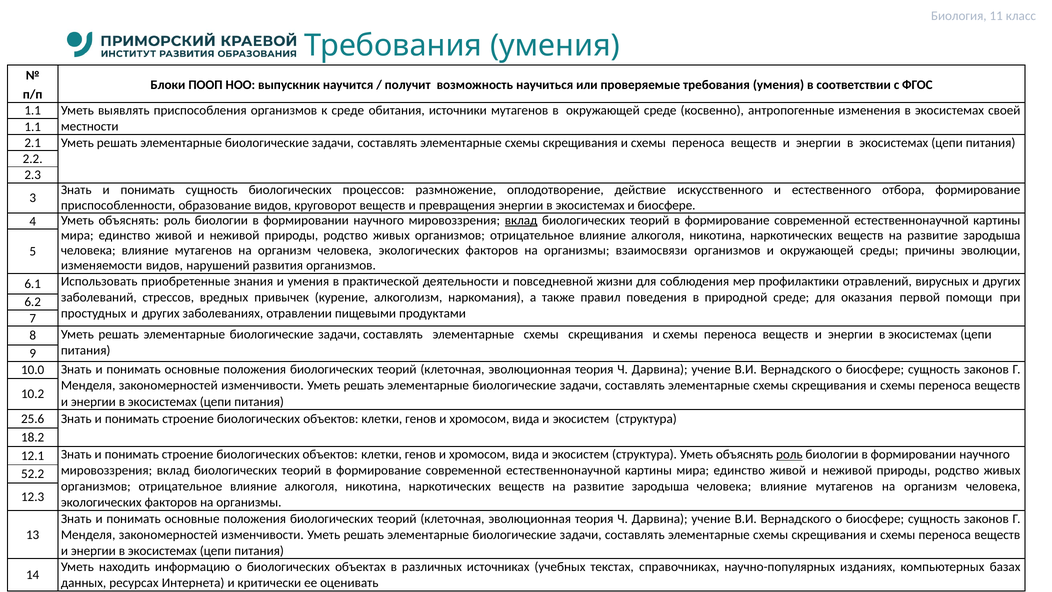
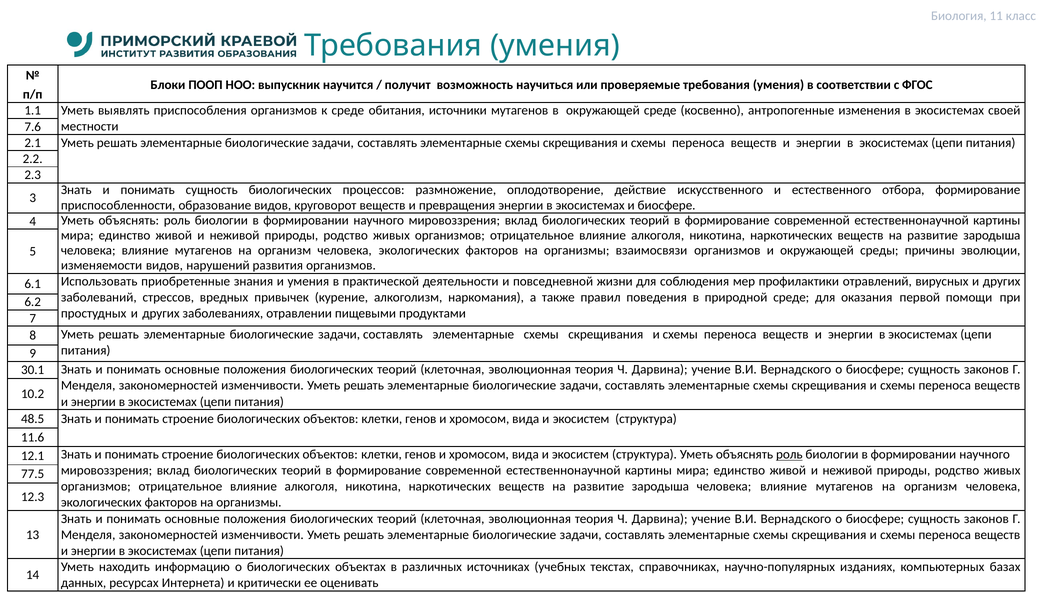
1.1: 1.1 -> 7.6 (33, 127)
вклад underline: present -> none (521, 220)
10.0: 10.0 -> 30.1 (33, 370)
25.6: 25.6 -> 48.5 (33, 419)
18.2: 18.2 -> 11.6 (33, 437)
52.2: 52.2 -> 77.5 (33, 474)
